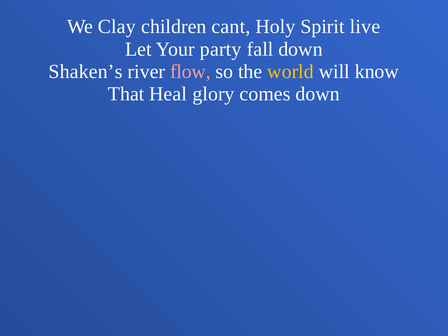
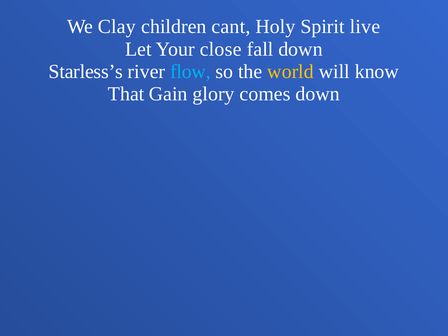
party: party -> close (221, 49)
Shaken’s: Shaken’s -> Starless’s (86, 72)
flow colour: pink -> light blue (190, 72)
Heal: Heal -> Gain (168, 94)
